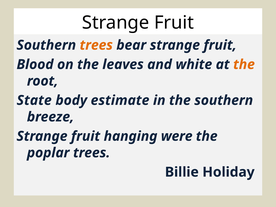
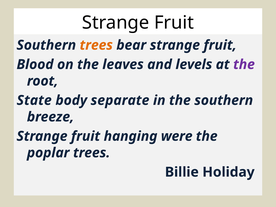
white: white -> levels (194, 64)
the colour: orange -> purple (244, 64)
estimate: estimate -> separate (120, 100)
